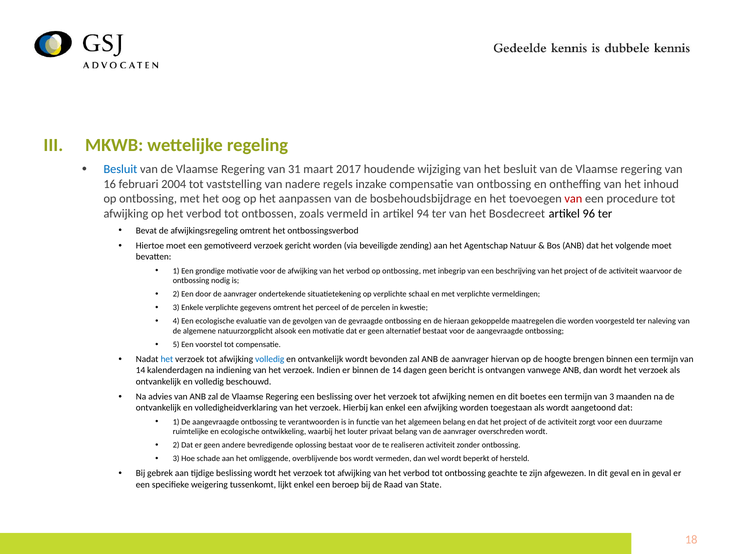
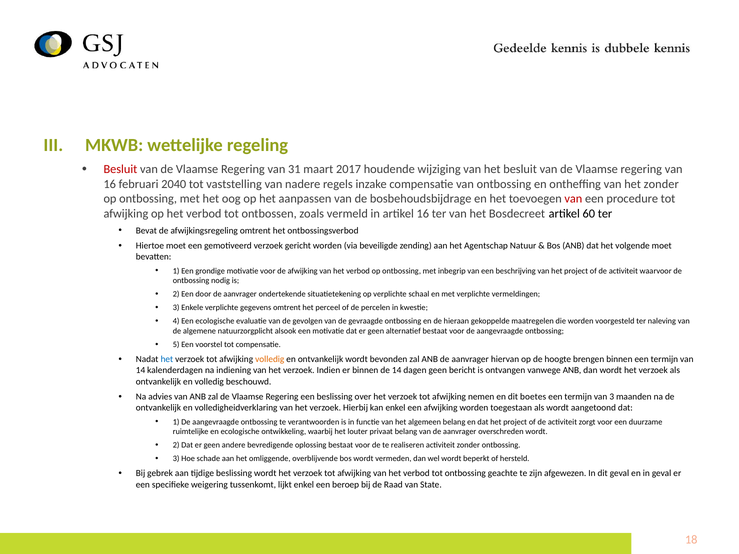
Besluit colour: blue -> red (120, 169)
2004: 2004 -> 2040 (174, 184)
het inhoud: inhoud -> zonder (661, 184)
artikel 94: 94 -> 16 (423, 214)
96: 96 -> 60 (589, 214)
volledig colour: blue -> orange (270, 359)
